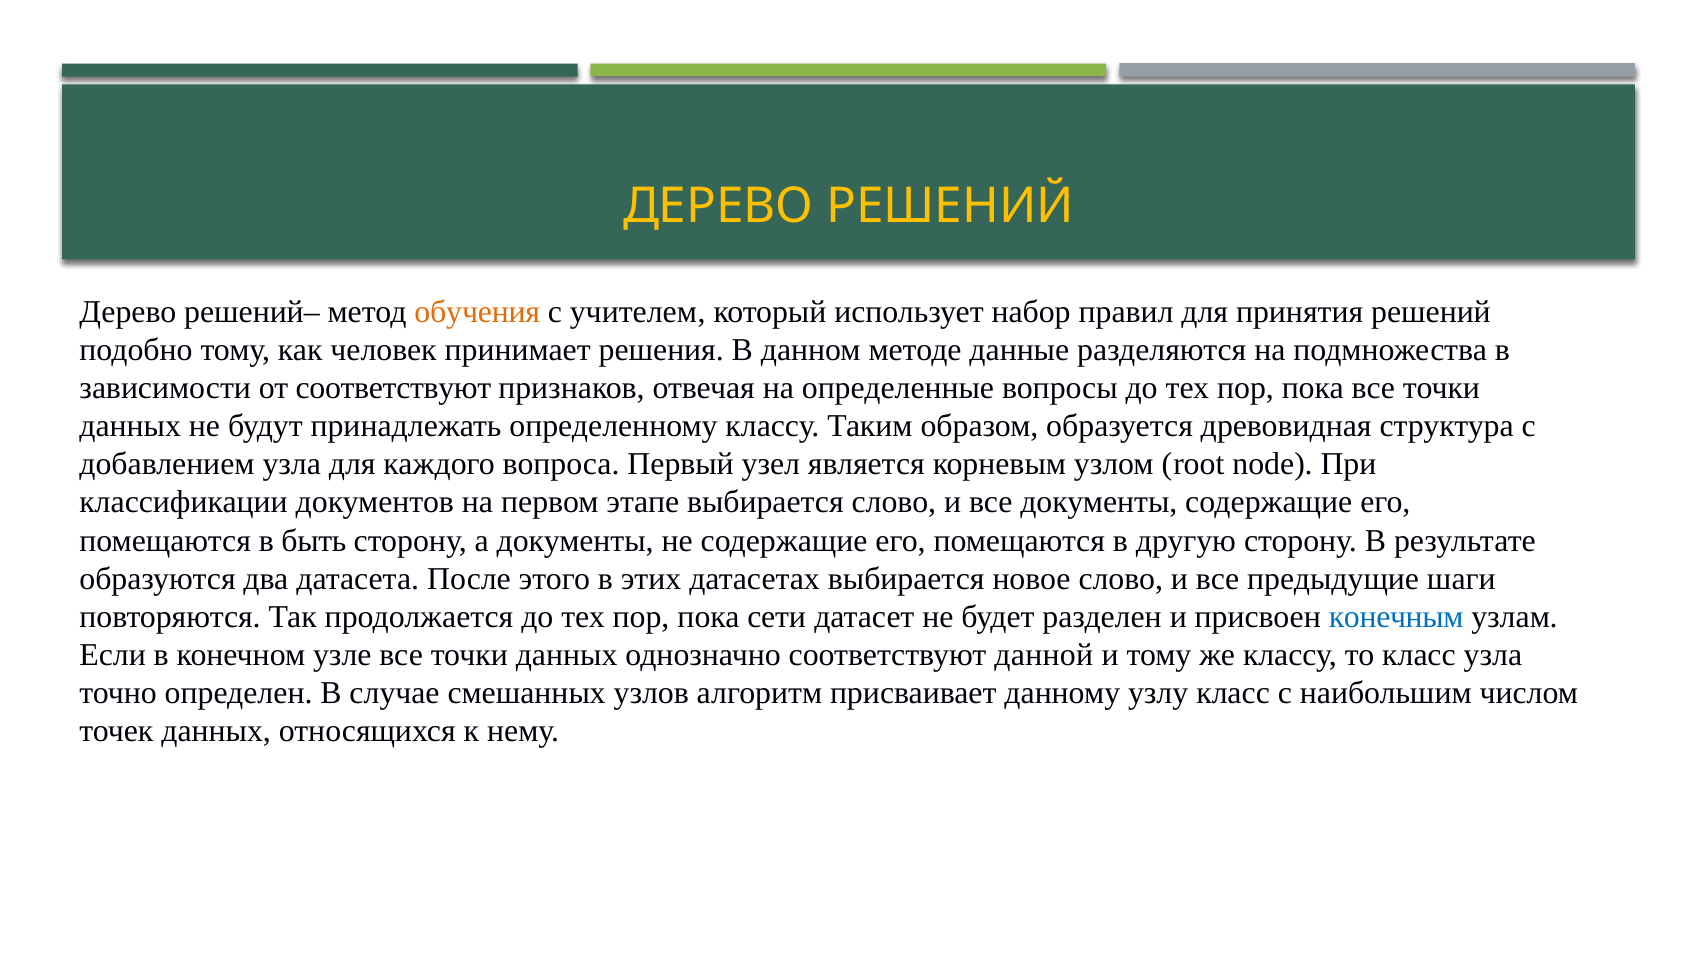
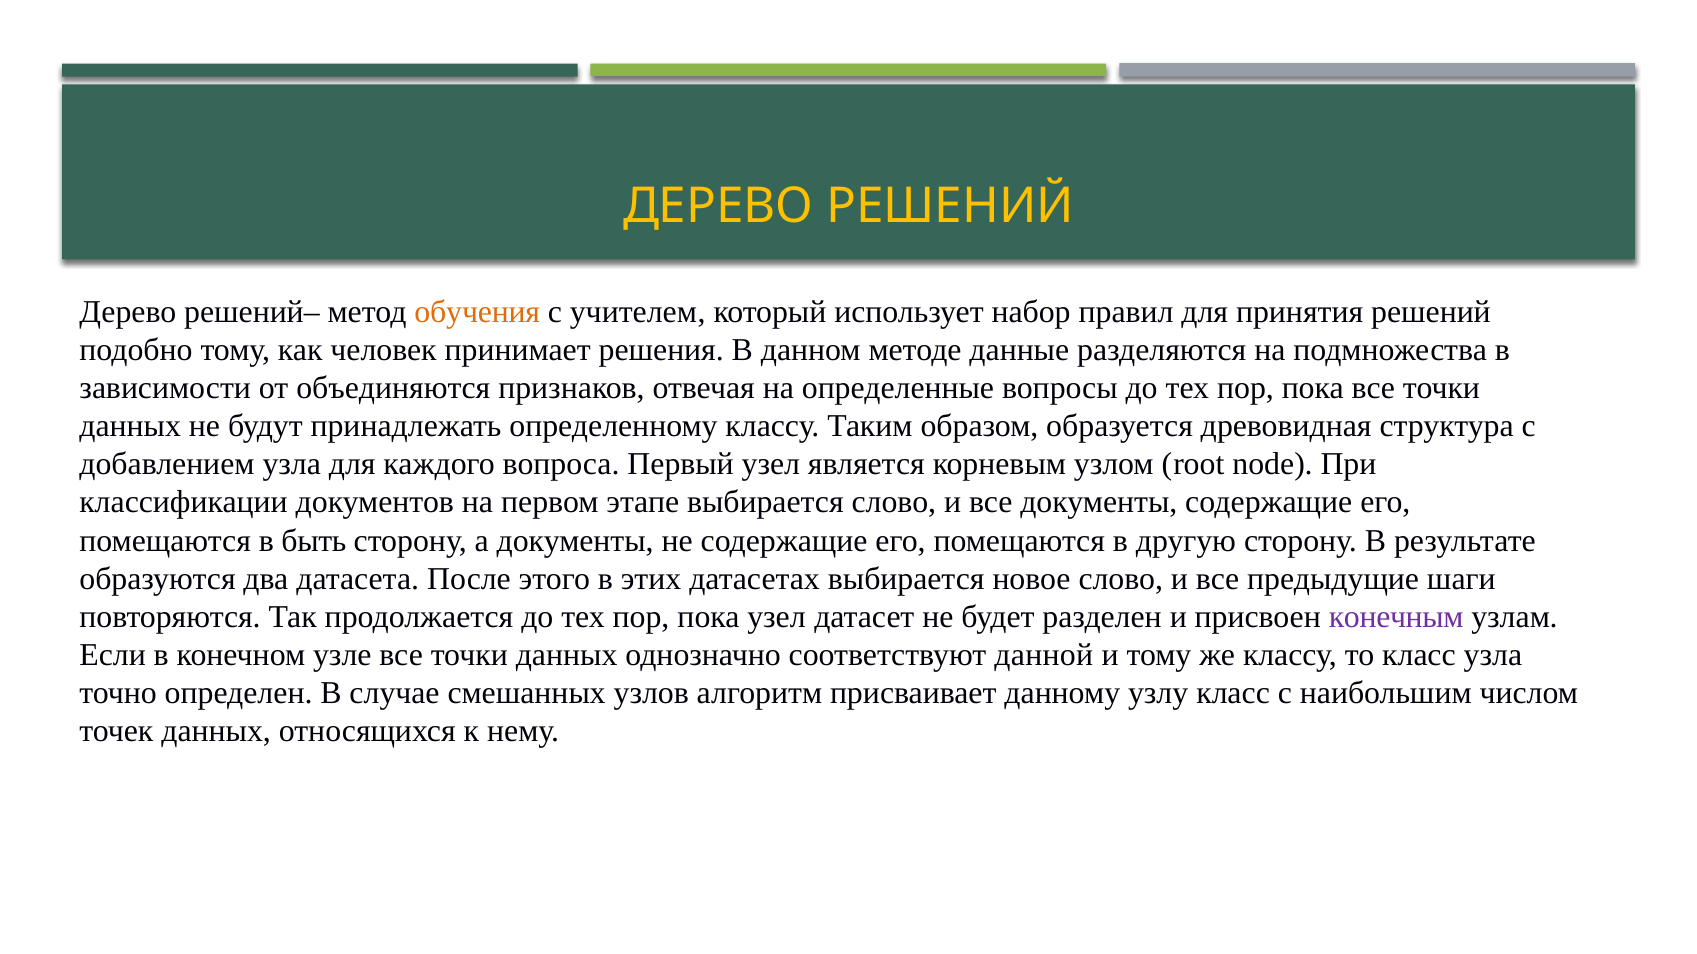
от соответствуют: соответствуют -> объединяются (393, 388)
пока сети: сети -> узел (776, 617)
конечным colour: blue -> purple (1396, 617)
